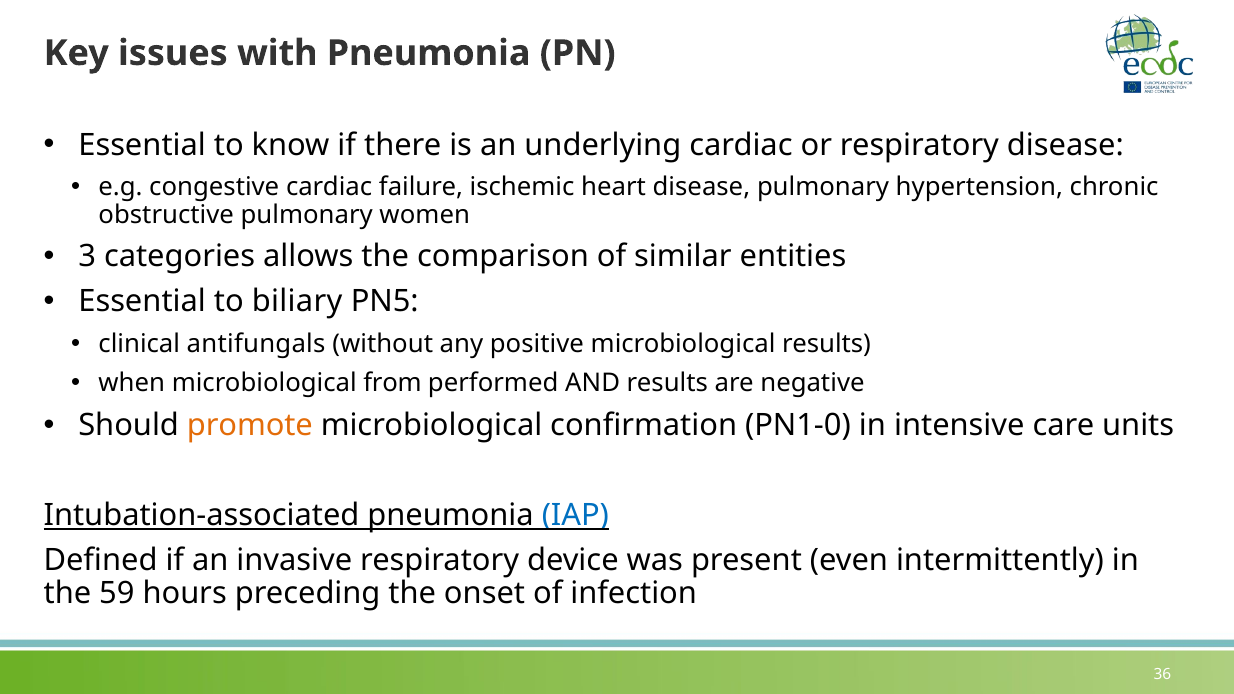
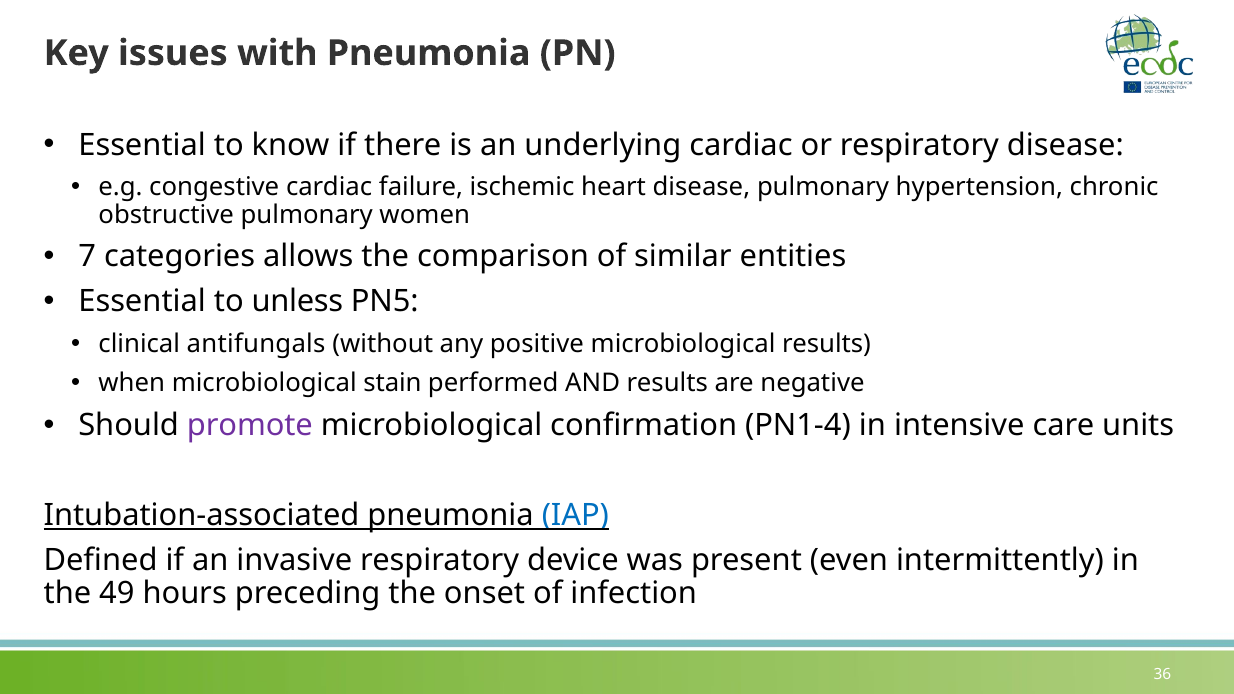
3: 3 -> 7 (87, 257)
biliary: biliary -> unless (297, 302)
from: from -> stain (392, 383)
promote colour: orange -> purple (250, 425)
PN1-0: PN1-0 -> PN1-4 (798, 425)
59: 59 -> 49 (117, 593)
